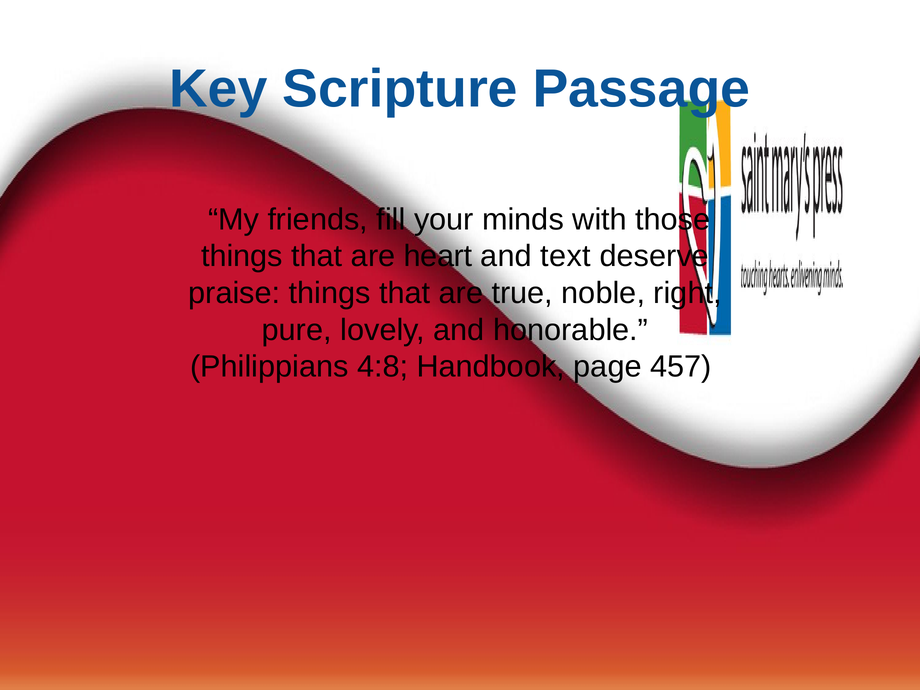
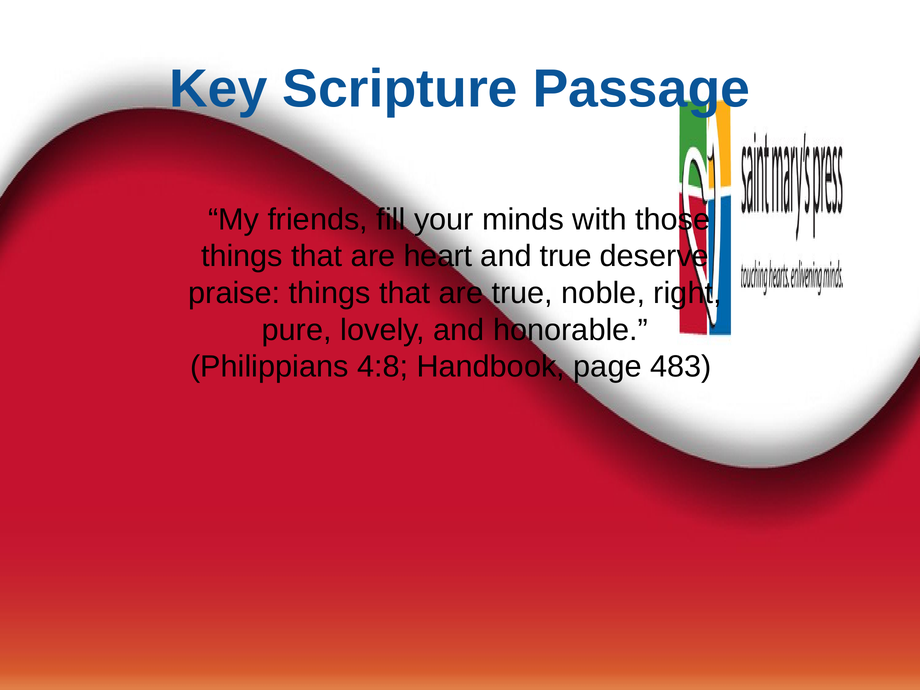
and text: text -> true (566, 256)
457: 457 -> 483 (681, 367)
